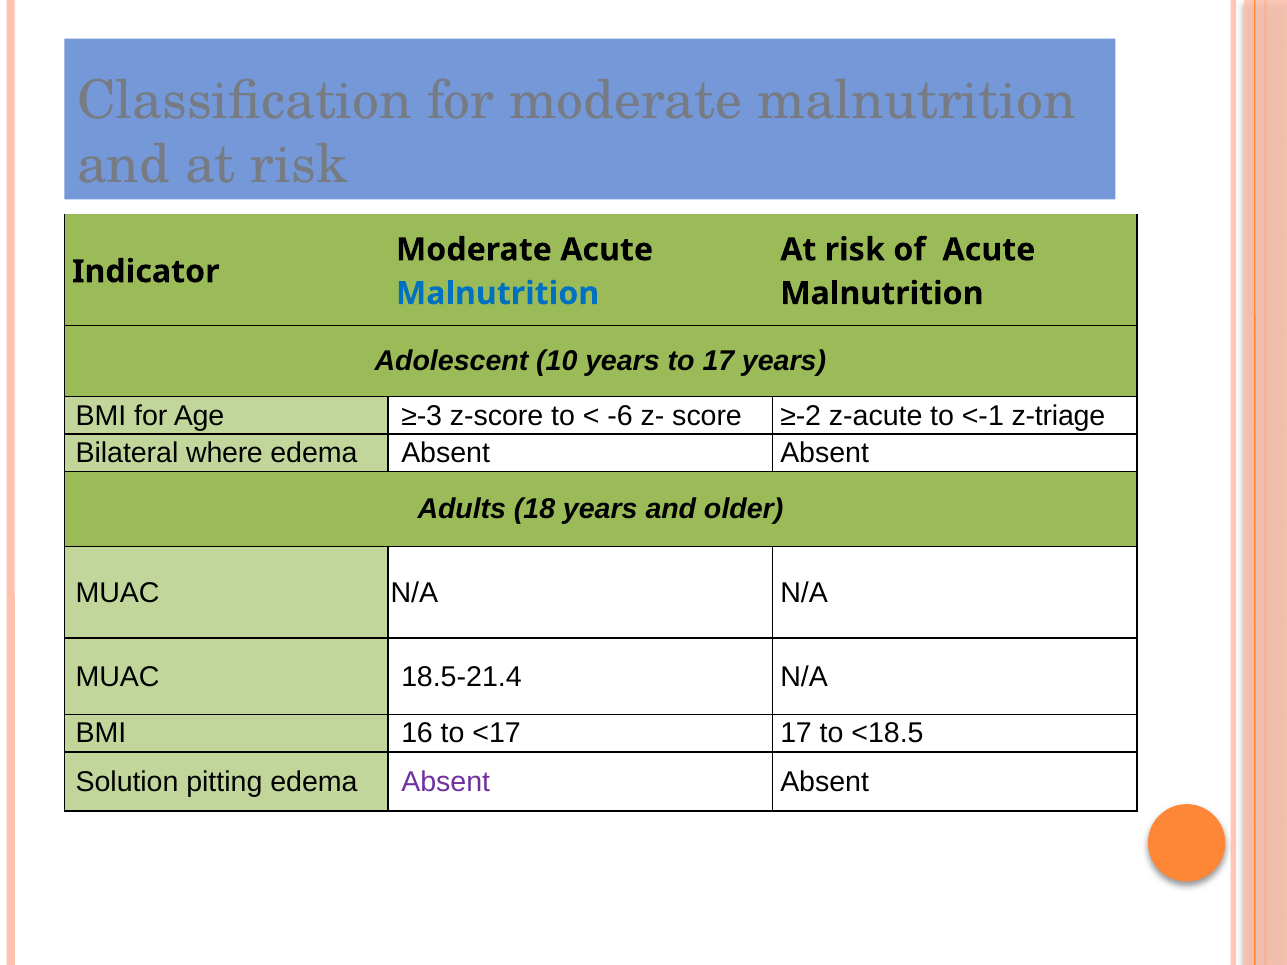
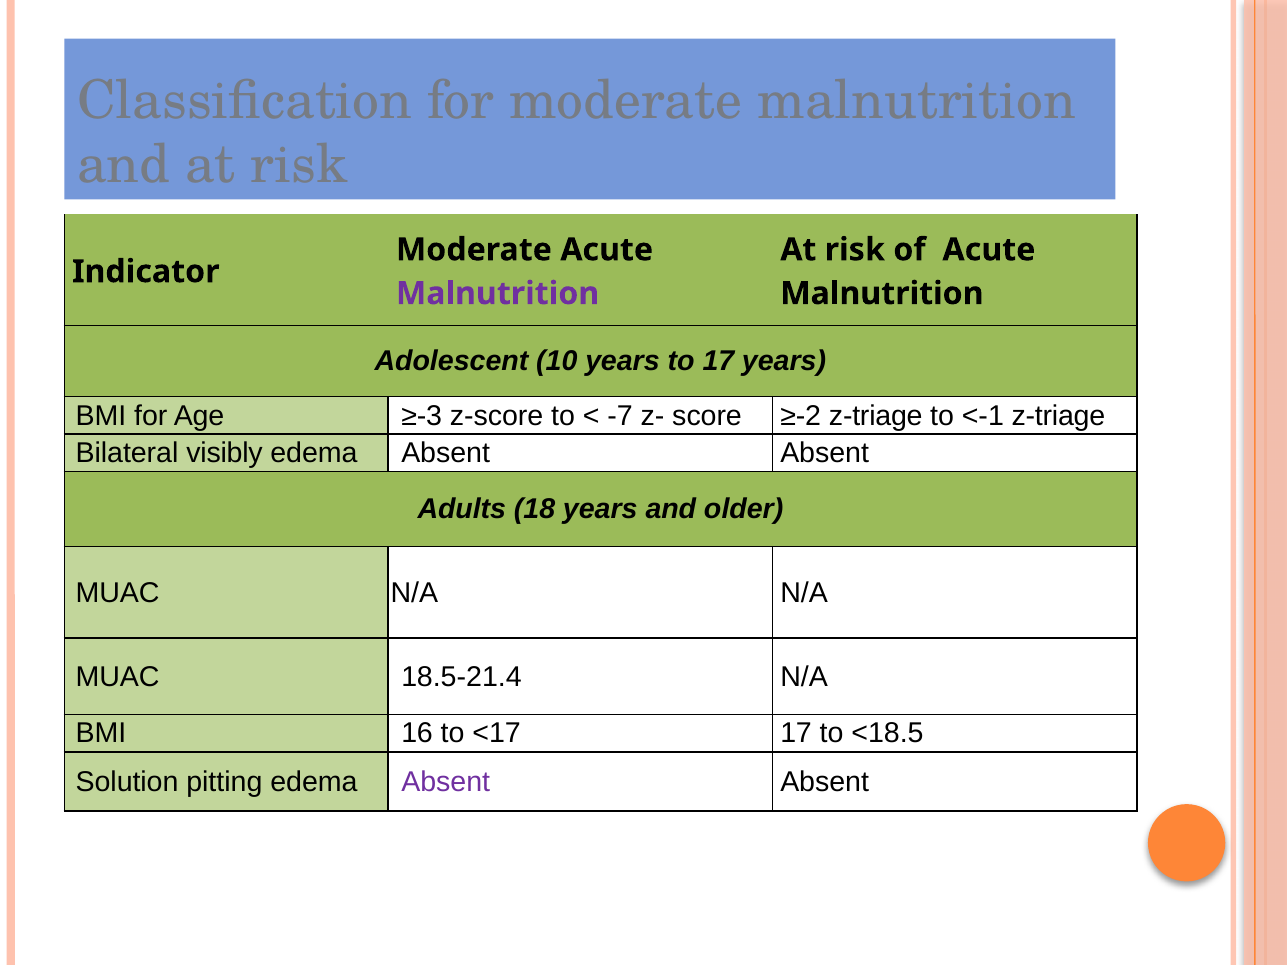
Malnutrition colour: blue -> purple (498, 294)
-6: -6 -> -7 (620, 416)
≥-2 z-acute: z-acute -> z-triage (876, 416)
where: where -> visibly (225, 453)
